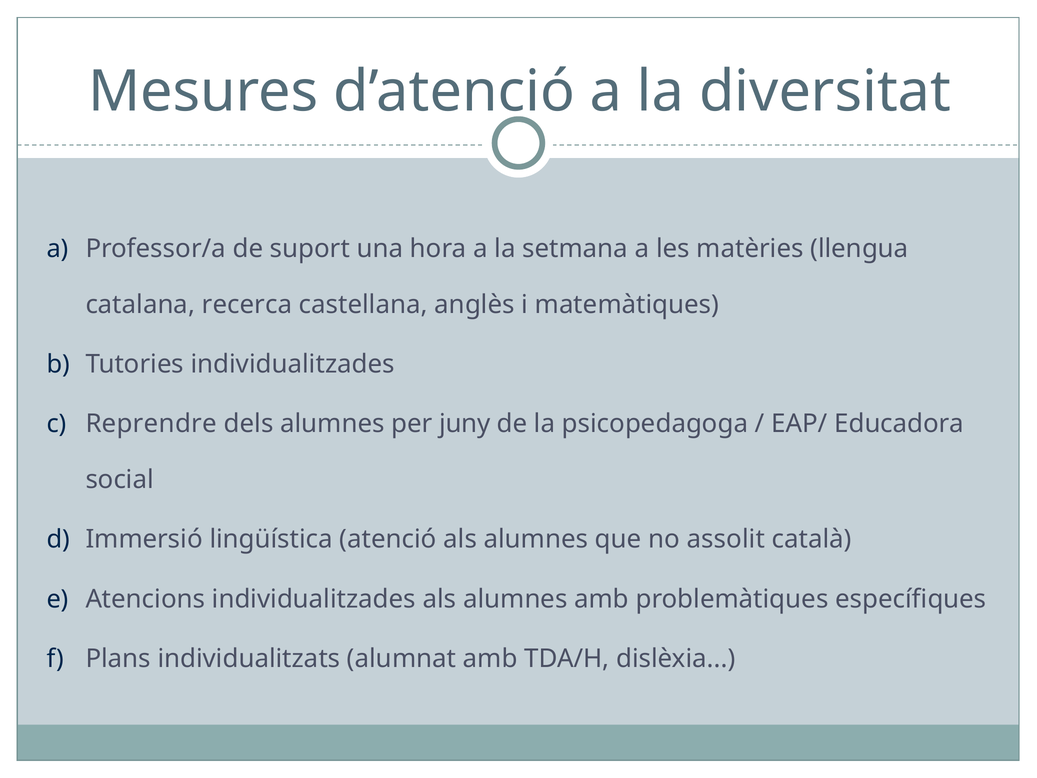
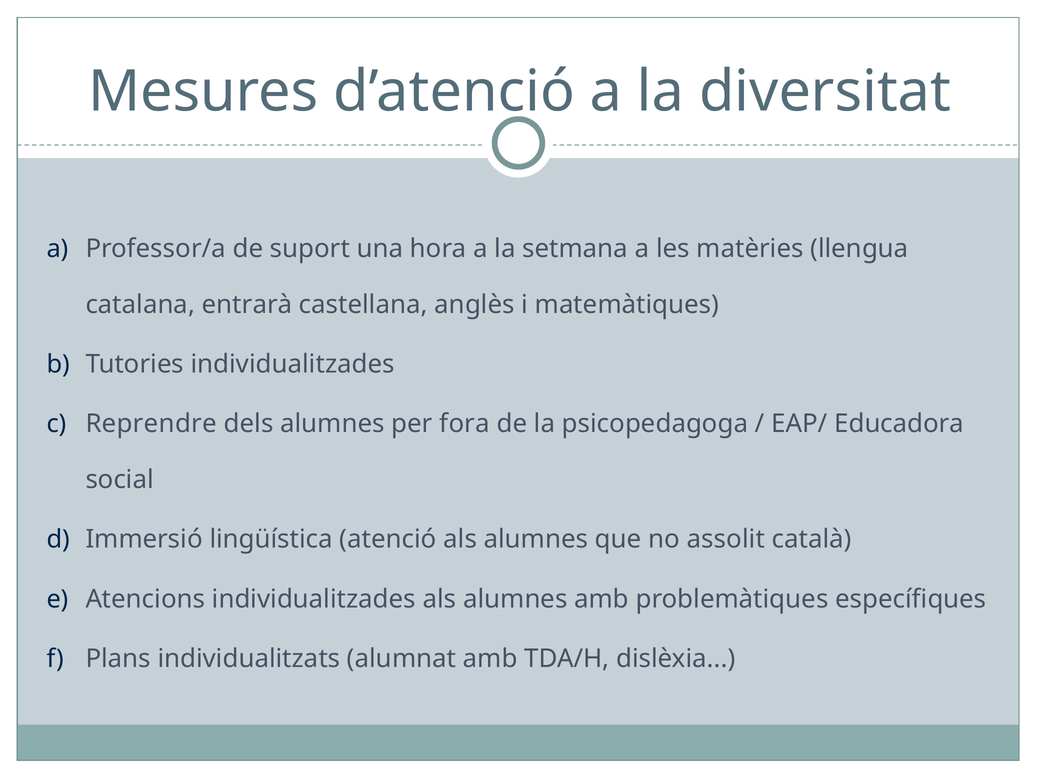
recerca: recerca -> entrarà (247, 304)
juny: juny -> fora (465, 424)
